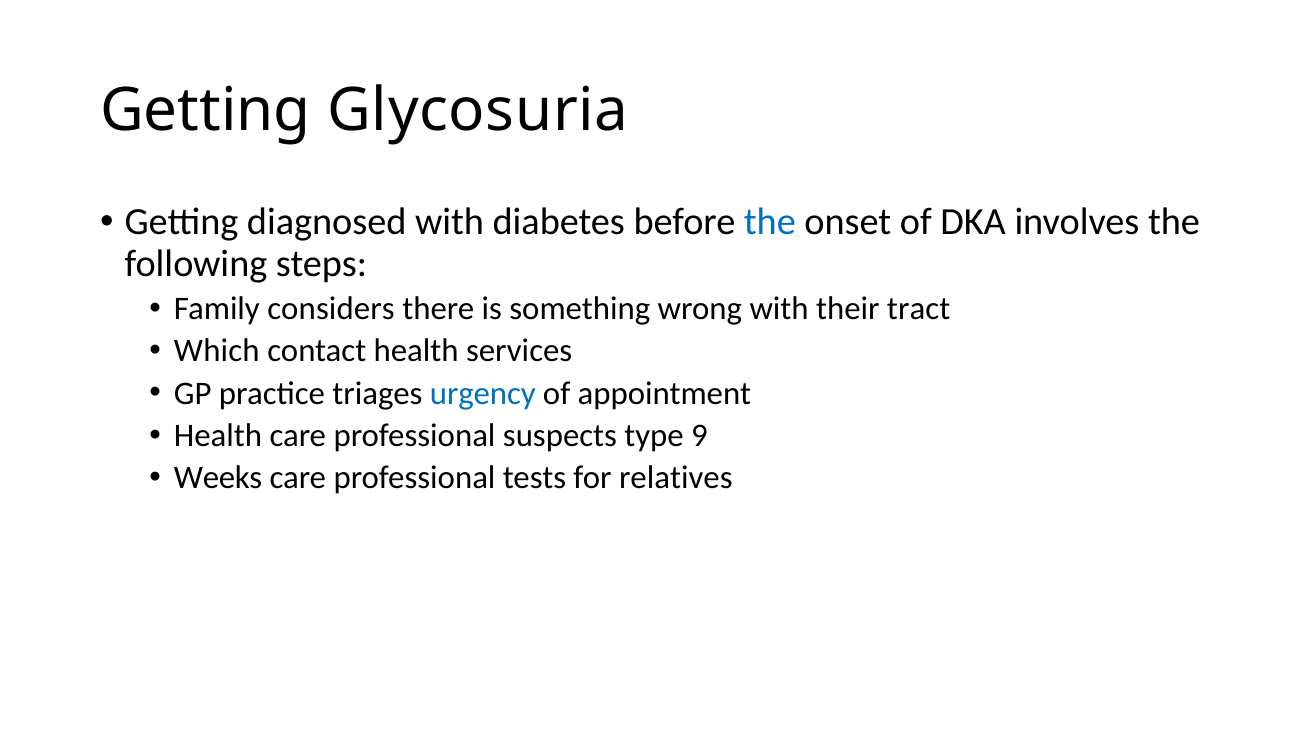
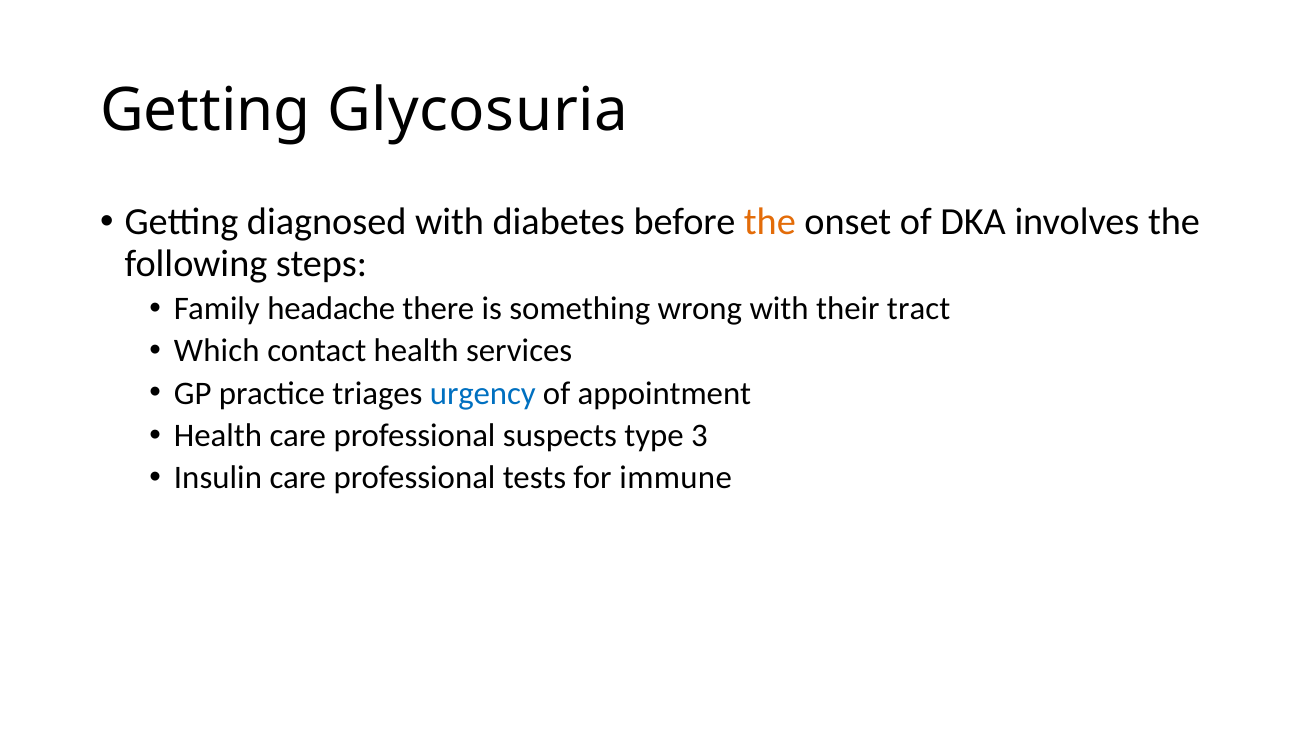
the colour: blue -> orange (770, 222)
considers: considers -> headache (331, 309)
9: 9 -> 3 (700, 435)
Weeks: Weeks -> Insulin (218, 478)
relatives: relatives -> immune (676, 478)
